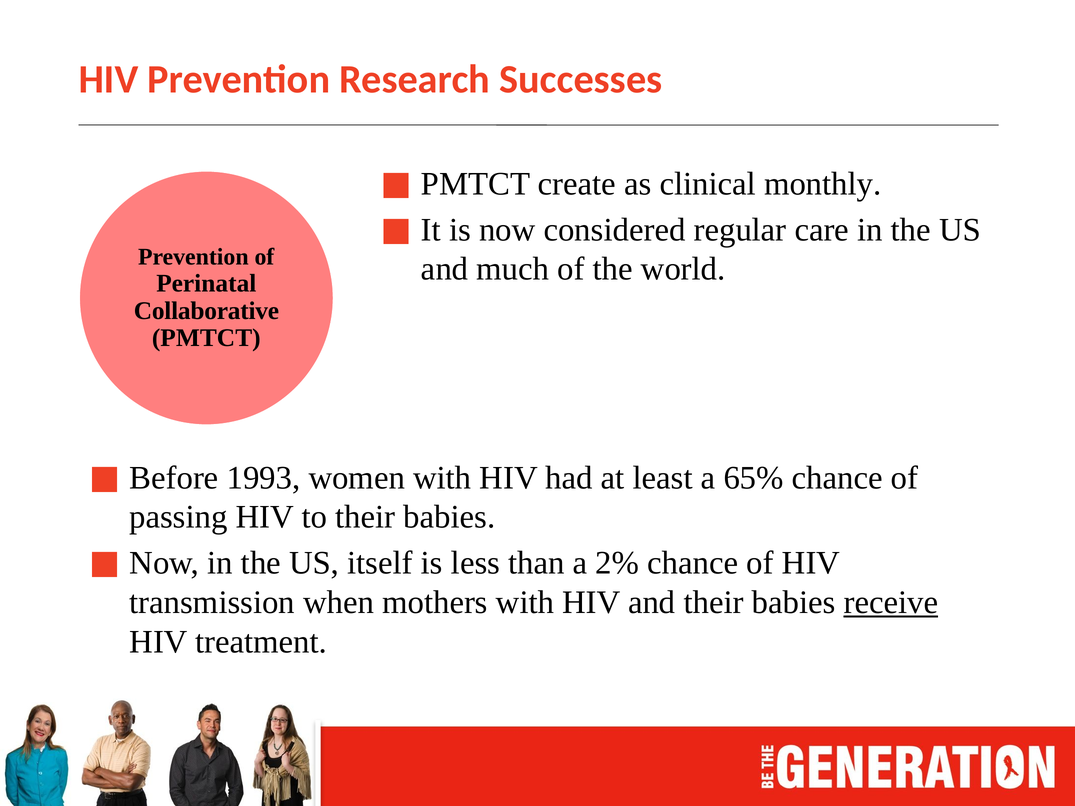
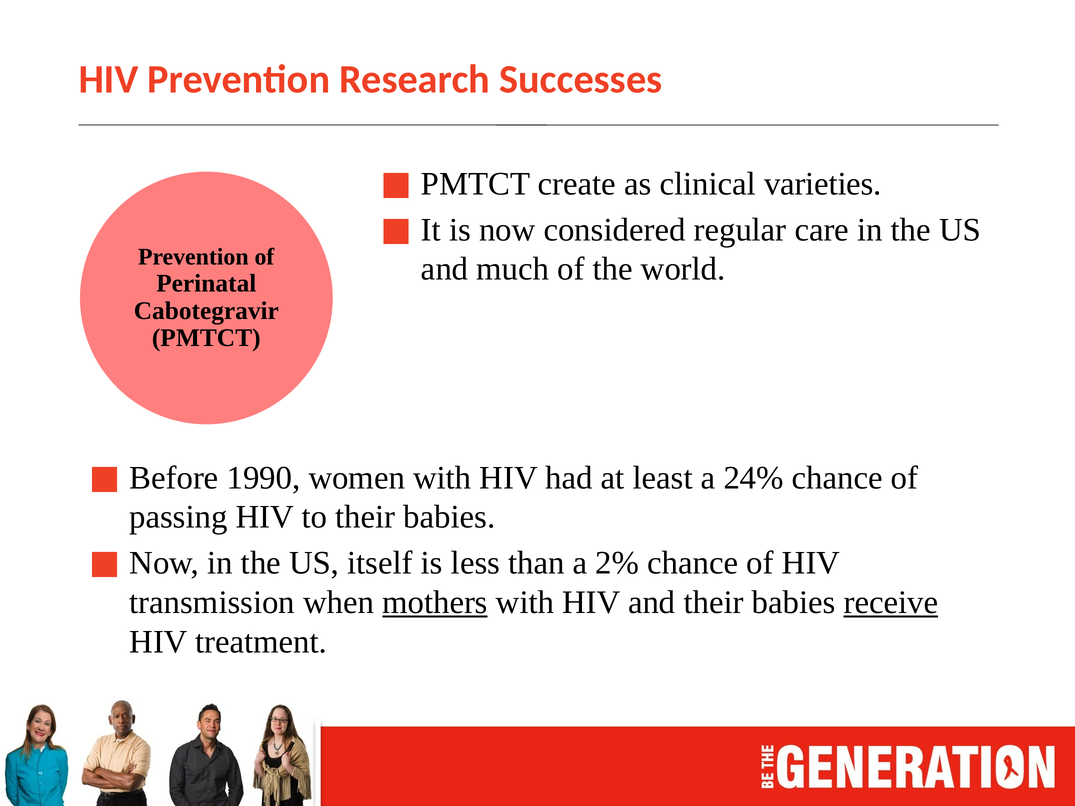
monthly: monthly -> varieties (823, 184)
Collaborative: Collaborative -> Cabotegravir (206, 311)
1993: 1993 -> 1990 (264, 478)
65%: 65% -> 24% (754, 478)
mothers underline: none -> present (435, 603)
